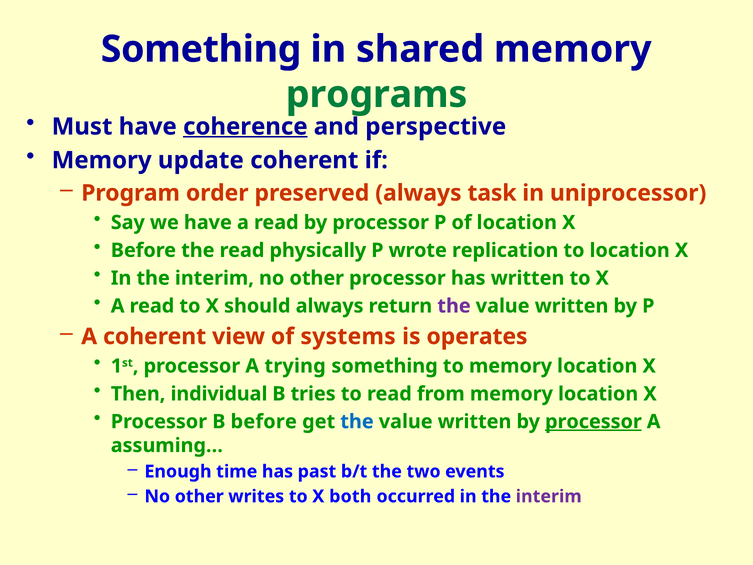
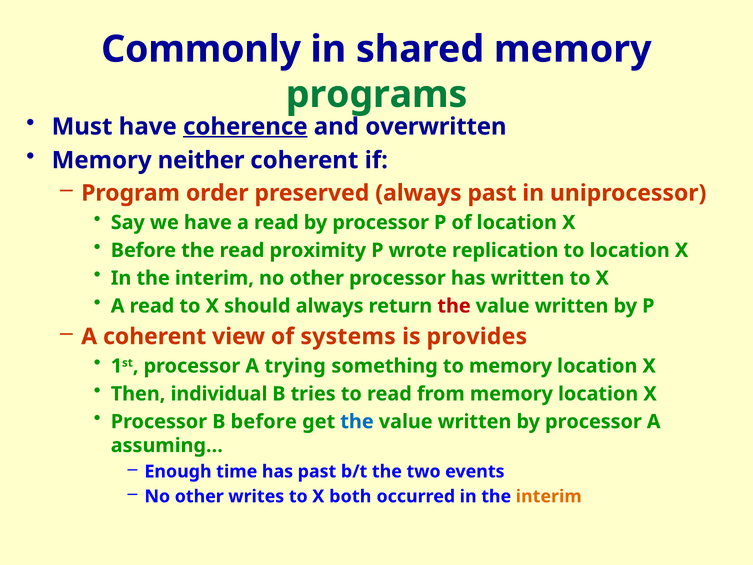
Something: Something -> Commonly (201, 49)
perspective: perspective -> overwritten (436, 127)
update: update -> neither (201, 160)
always task: task -> past (492, 193)
physically: physically -> proximity (318, 250)
the colour: purple -> red (454, 306)
operates: operates -> provides (477, 336)
processor underline: present -> none (593, 421)
interim colour: purple -> orange (549, 496)
